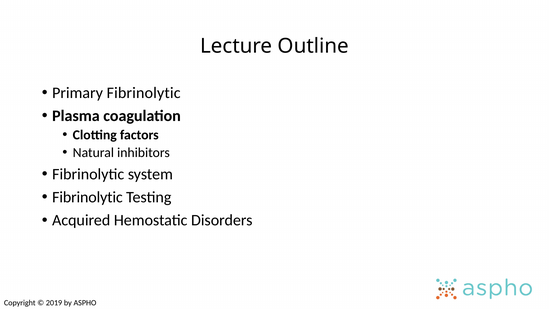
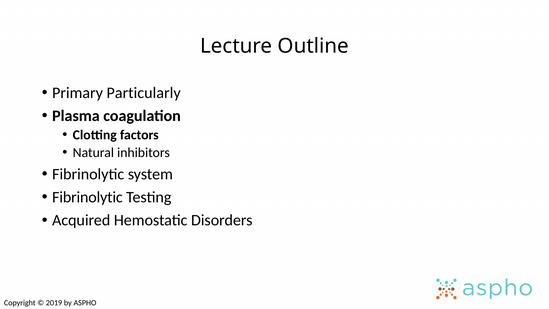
Primary Fibrinolytic: Fibrinolytic -> Particularly (144, 93)
